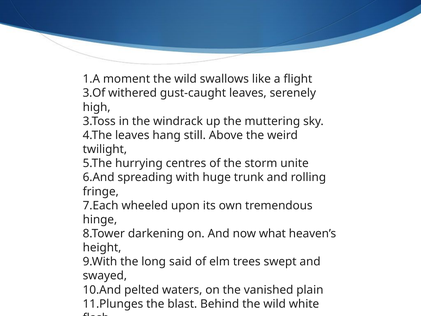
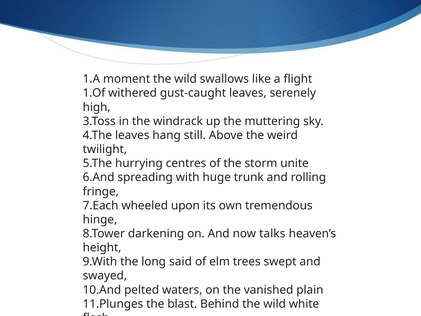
3.Of: 3.Of -> 1.Of (94, 93)
what: what -> talks (272, 233)
